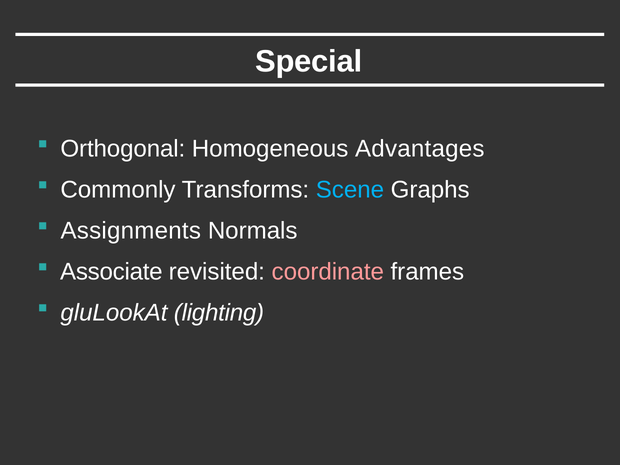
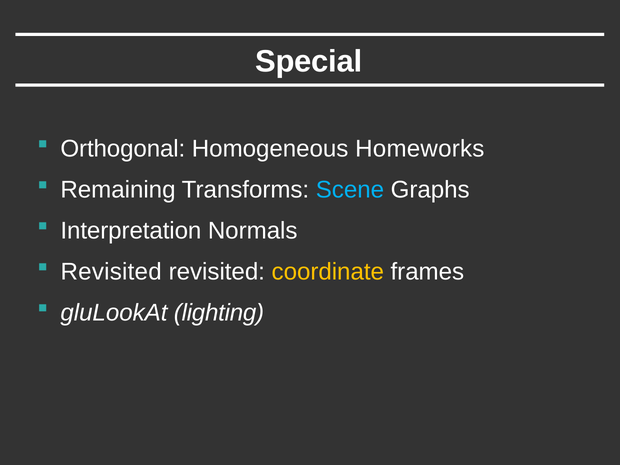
Advantages: Advantages -> Homeworks (420, 149)
Commonly: Commonly -> Remaining (118, 190)
Assignments: Assignments -> Interpretation (131, 231)
Associate: Associate -> Revisited (111, 272)
coordinate colour: pink -> yellow (328, 272)
